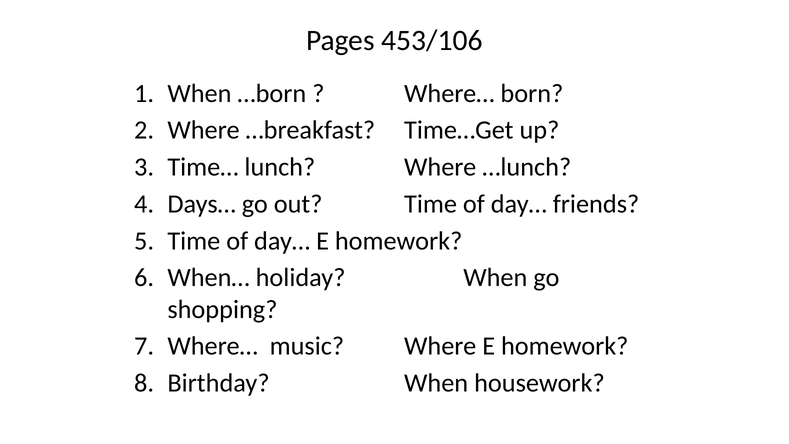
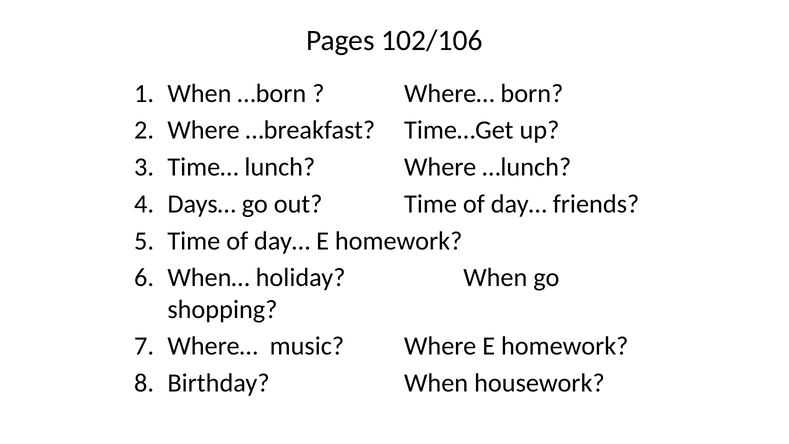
453/106: 453/106 -> 102/106 (432, 41)
